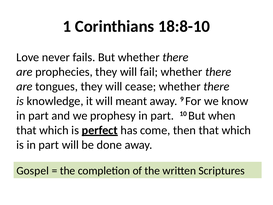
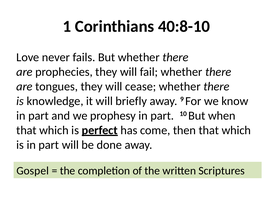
18:8-10: 18:8-10 -> 40:8-10 (184, 26)
meant: meant -> briefly (131, 101)
